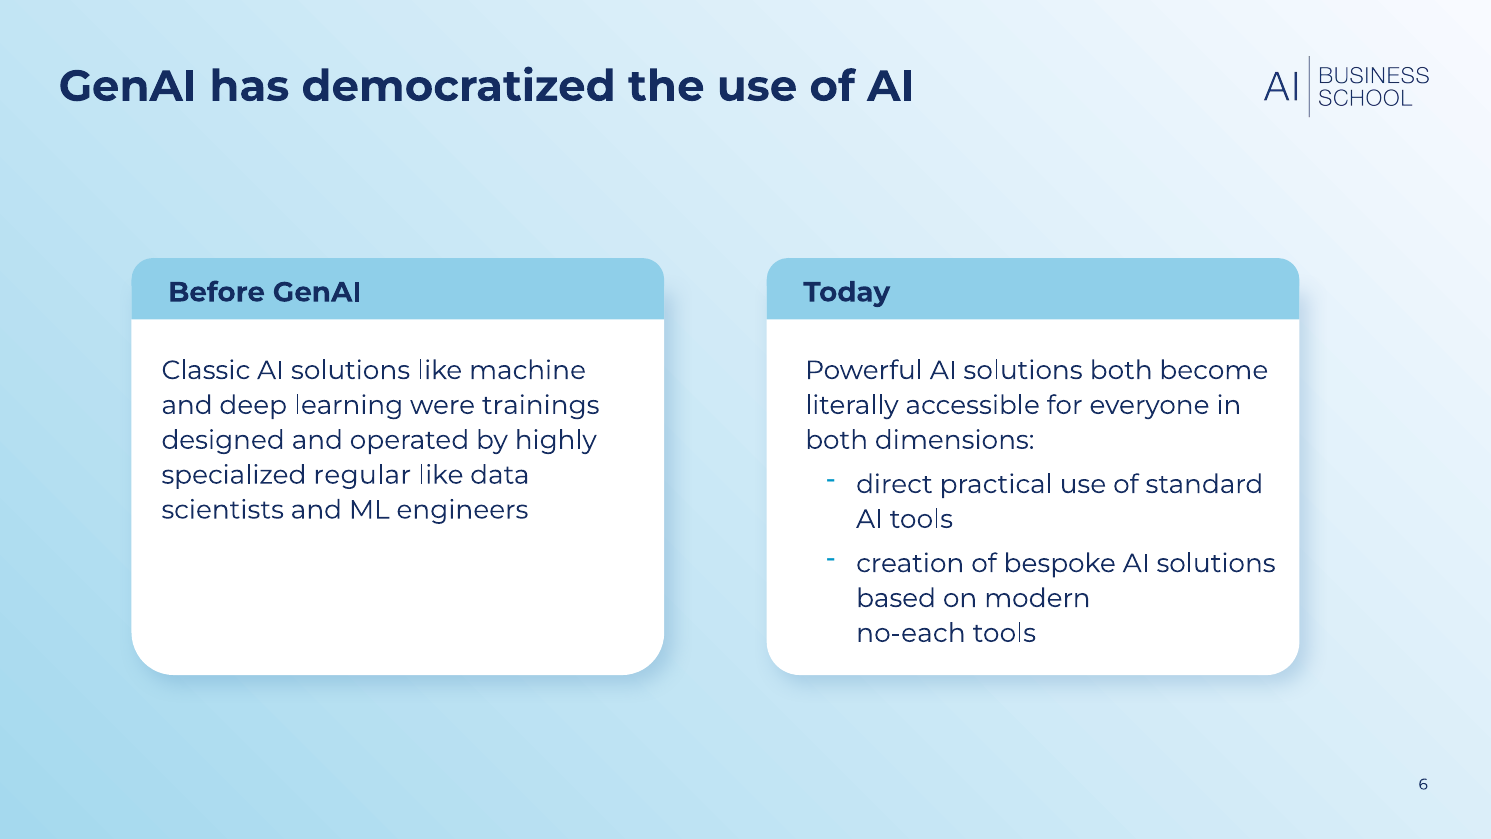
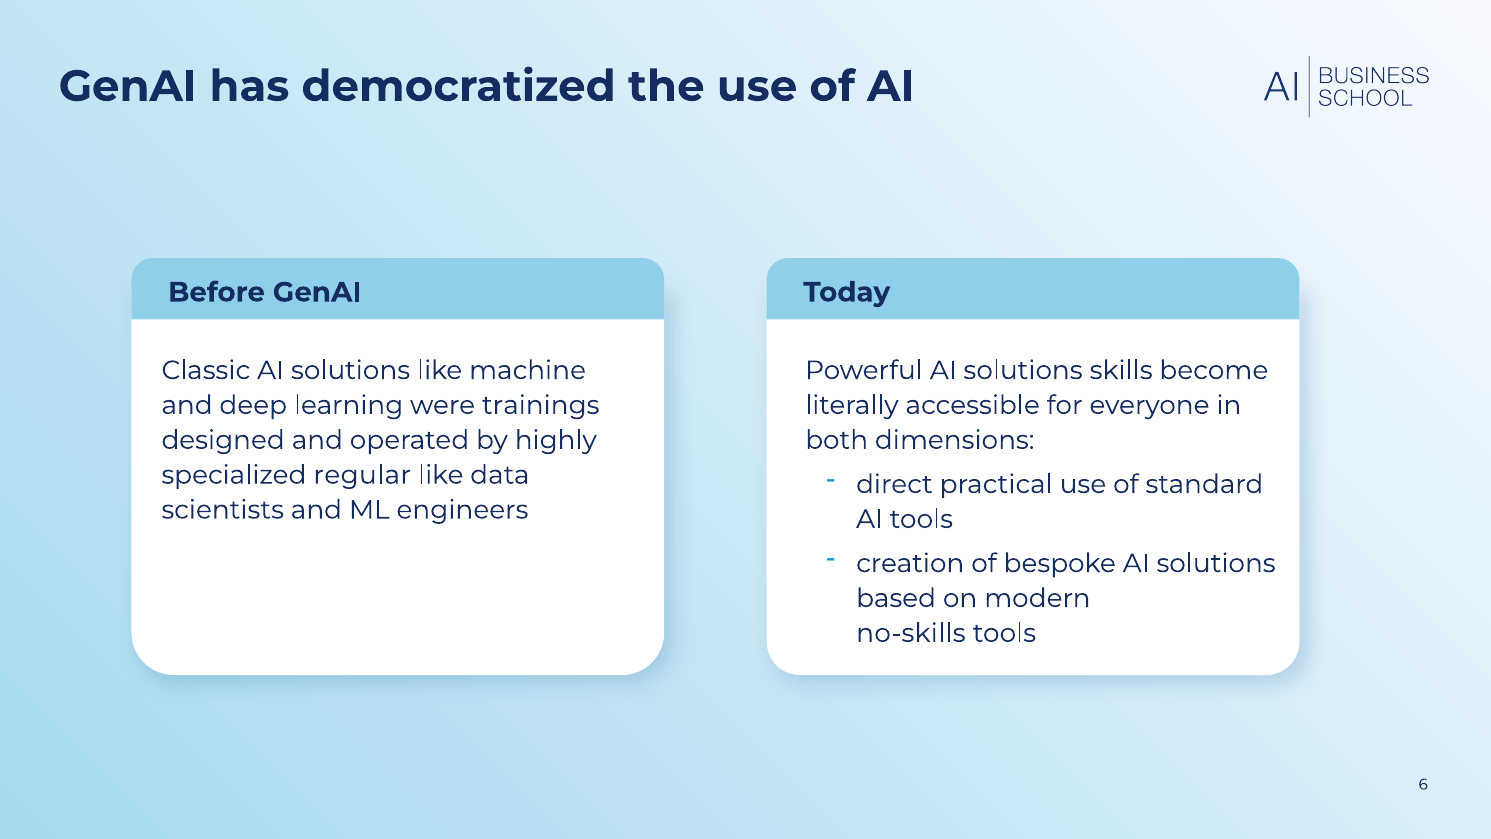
solutions both: both -> skills (1121, 370)
no-each: no-each -> no-skills (911, 633)
